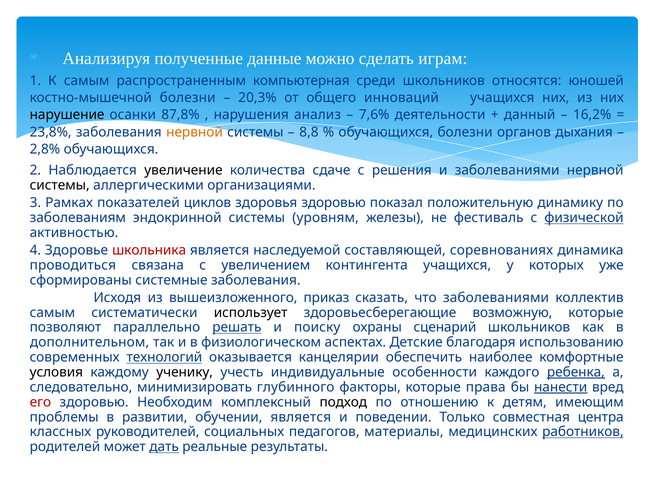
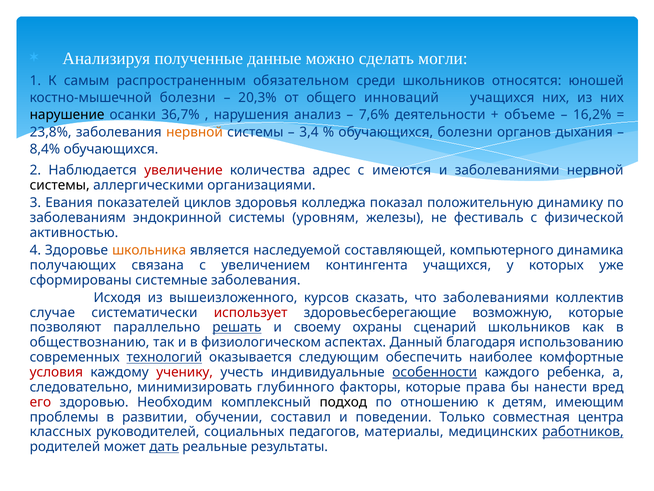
играм: играм -> могли (443, 58)
компьютерная: компьютерная -> обязательном (301, 80)
87,8%: 87,8% -> 36,7% (180, 115)
данный: данный -> объеме (530, 115)
8,8: 8,8 -> 3,4 (309, 132)
2,8%: 2,8% -> 8,4% (45, 149)
увеличение colour: black -> red (183, 170)
сдаче: сдаче -> адрес (332, 170)
решения: решения -> имеются (402, 170)
Рамках: Рамках -> Евания (69, 203)
здоровья здоровью: здоровью -> колледжа (334, 203)
физической underline: present -> none (584, 218)
школьника colour: red -> orange (149, 250)
соревнованиях: соревнованиях -> компьютерного (502, 250)
проводиться: проводиться -> получающих (73, 265)
приказ: приказ -> курсов (326, 297)
самым: самым -> случае (52, 312)
использует colour: black -> red (251, 312)
поиску: поиску -> своему (317, 327)
дополнительном: дополнительном -> обществознанию (90, 342)
Детские: Детские -> Данный (416, 342)
канцелярии: канцелярии -> следующим (339, 357)
условия colour: black -> red (56, 372)
ученику colour: black -> red (185, 372)
особенности underline: none -> present (435, 372)
ребенка underline: present -> none (576, 372)
нанести underline: present -> none (561, 387)
обучении является: является -> составил (301, 417)
